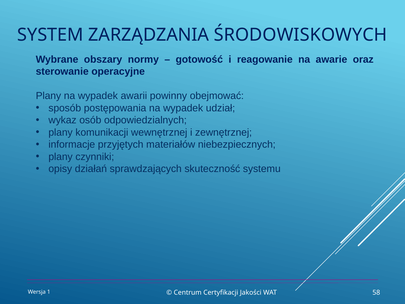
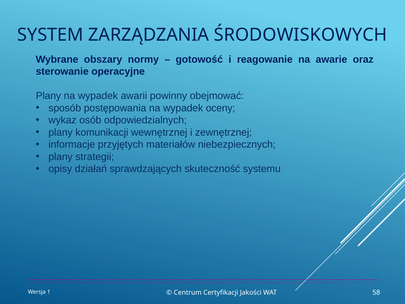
udział: udział -> oceny (221, 108)
czynniki: czynniki -> strategii (95, 157)
